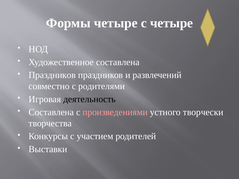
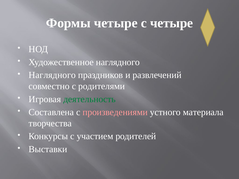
Художественное составлена: составлена -> наглядного (118, 62)
Праздников: Праздников -> Наглядного (52, 75)
деятельность colour: black -> green (90, 99)
творчески: творчески -> материала (203, 112)
